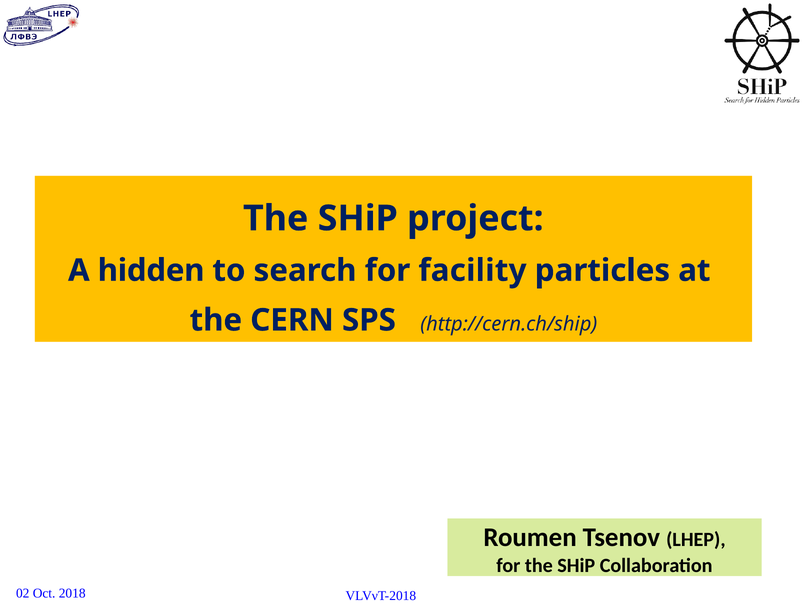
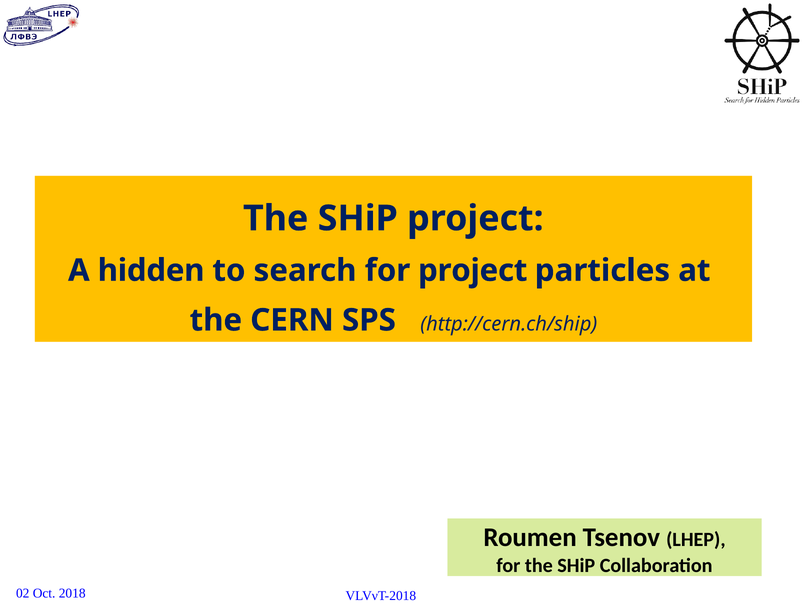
for facility: facility -> project (473, 270)
